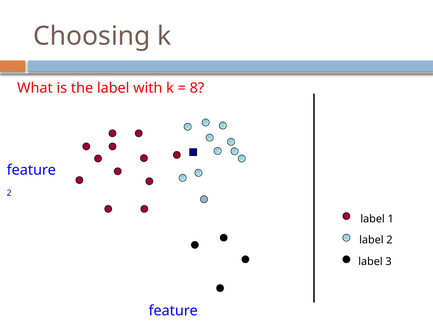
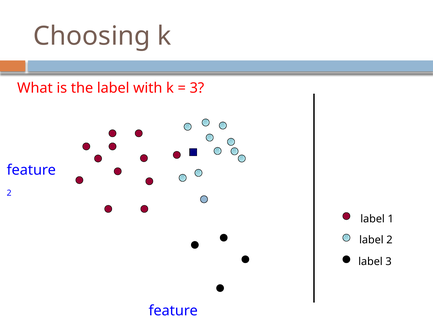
8: 8 -> 3 (197, 88)
